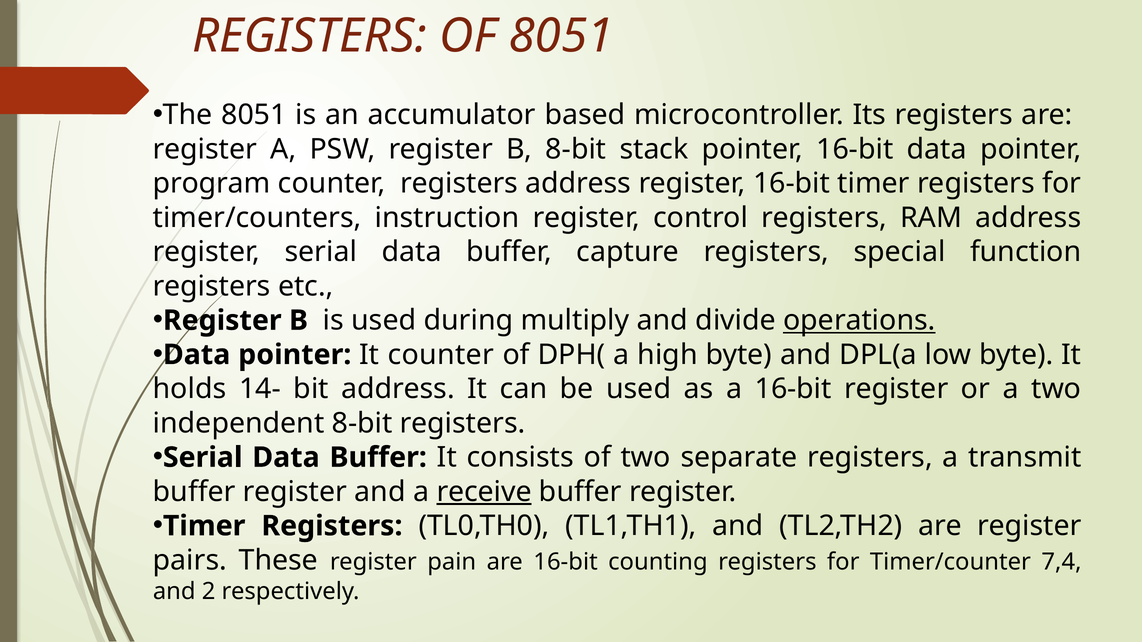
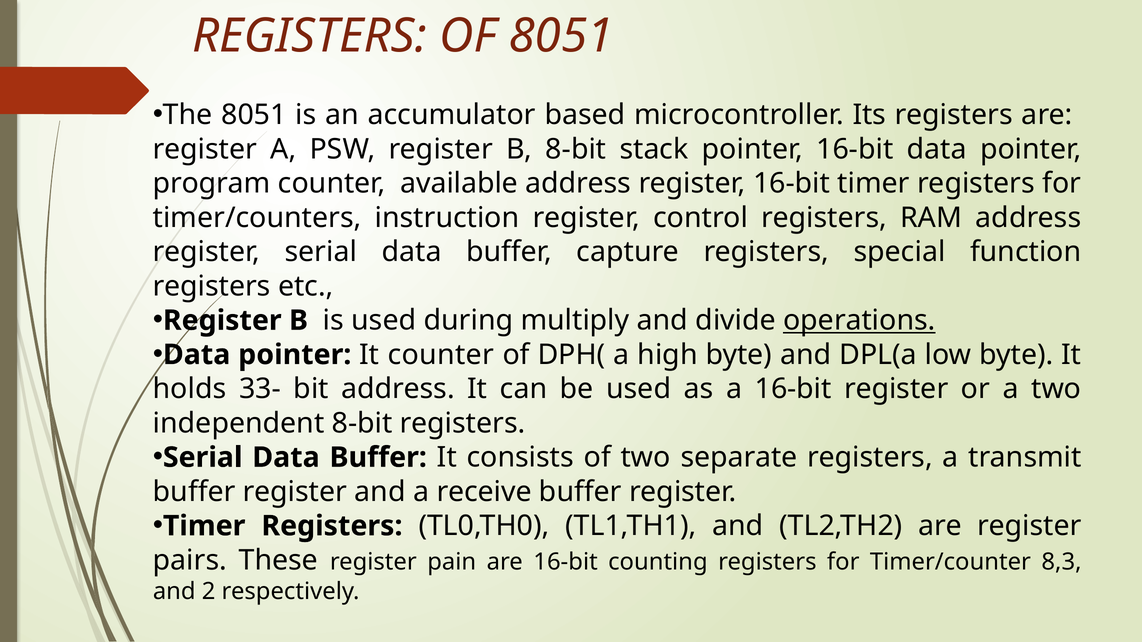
counter registers: registers -> available (459, 184)
14-: 14- -> 33- (260, 389)
receive underline: present -> none (484, 492)
7,4: 7,4 -> 8,3 (1061, 562)
